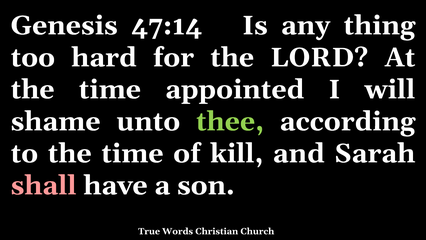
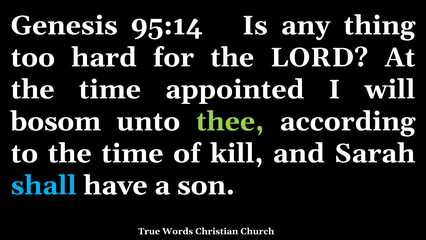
47:14: 47:14 -> 95:14 (167, 26)
shame: shame -> bosom (56, 121)
shall colour: pink -> light blue (44, 185)
